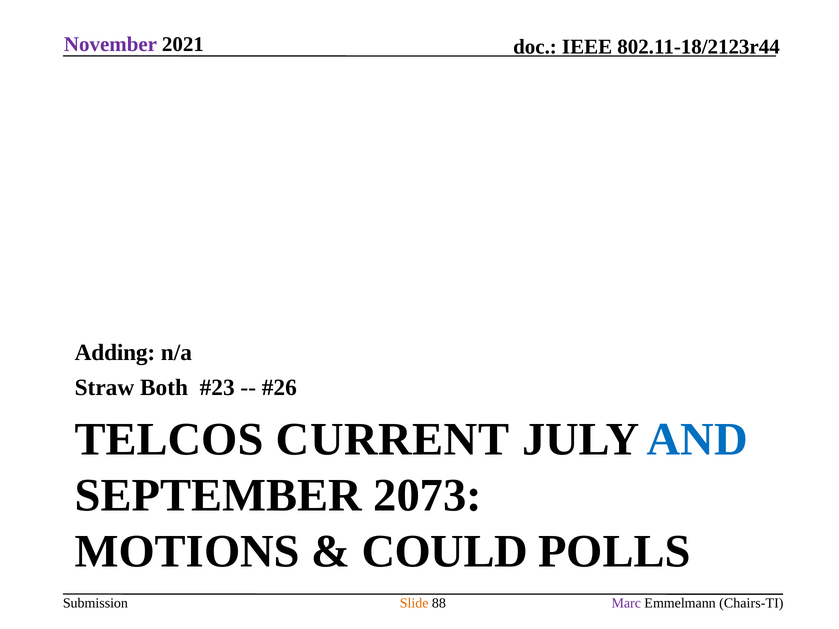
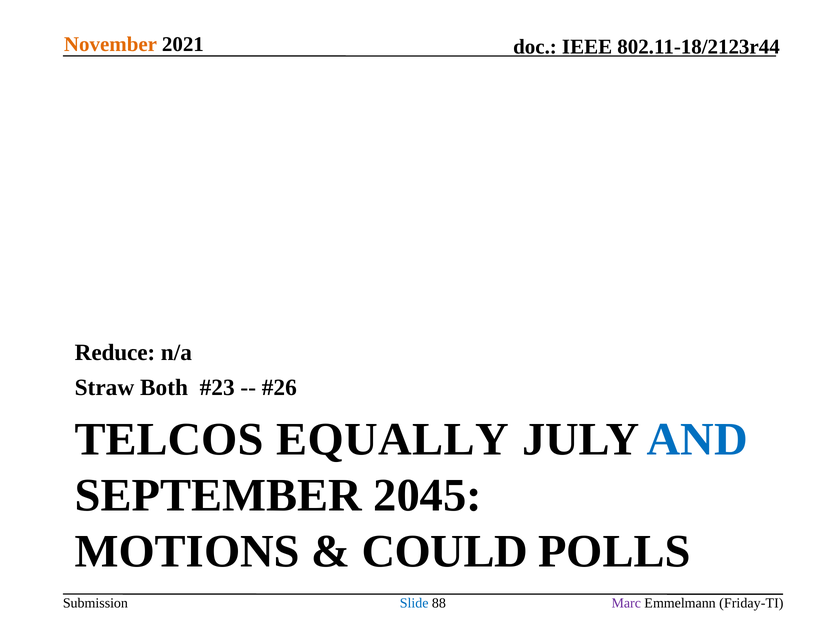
November colour: purple -> orange (110, 44)
Adding: Adding -> Reduce (115, 353)
CURRENT: CURRENT -> EQUALLY (393, 440)
2073: 2073 -> 2045 (428, 496)
Slide colour: orange -> blue (414, 603)
Chairs-TI: Chairs-TI -> Friday-TI (751, 603)
